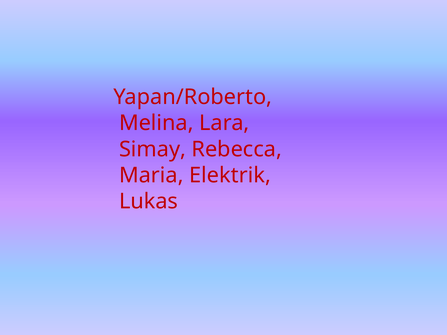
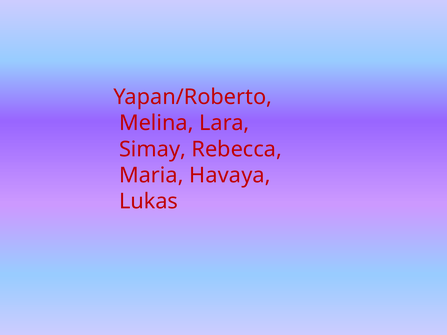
Elektrik: Elektrik -> Havaya (230, 175)
